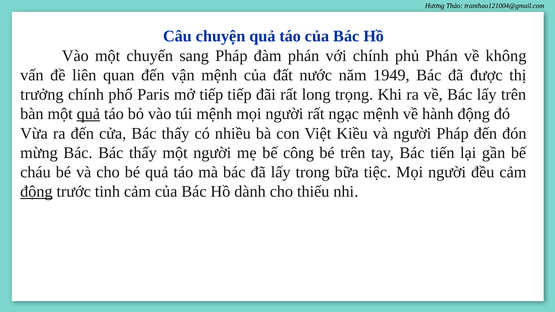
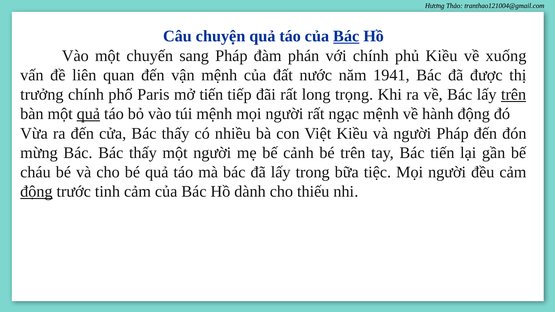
Bác underline: none -> present (346, 36)
phủ Phán: Phán -> Kiều (442, 56)
không: không -> xuống (506, 56)
1949: 1949 -> 1941 (391, 75)
mở tiếp: tiếp -> tiến (211, 95)
trên underline: none -> present (514, 95)
công: công -> cảnh (299, 153)
